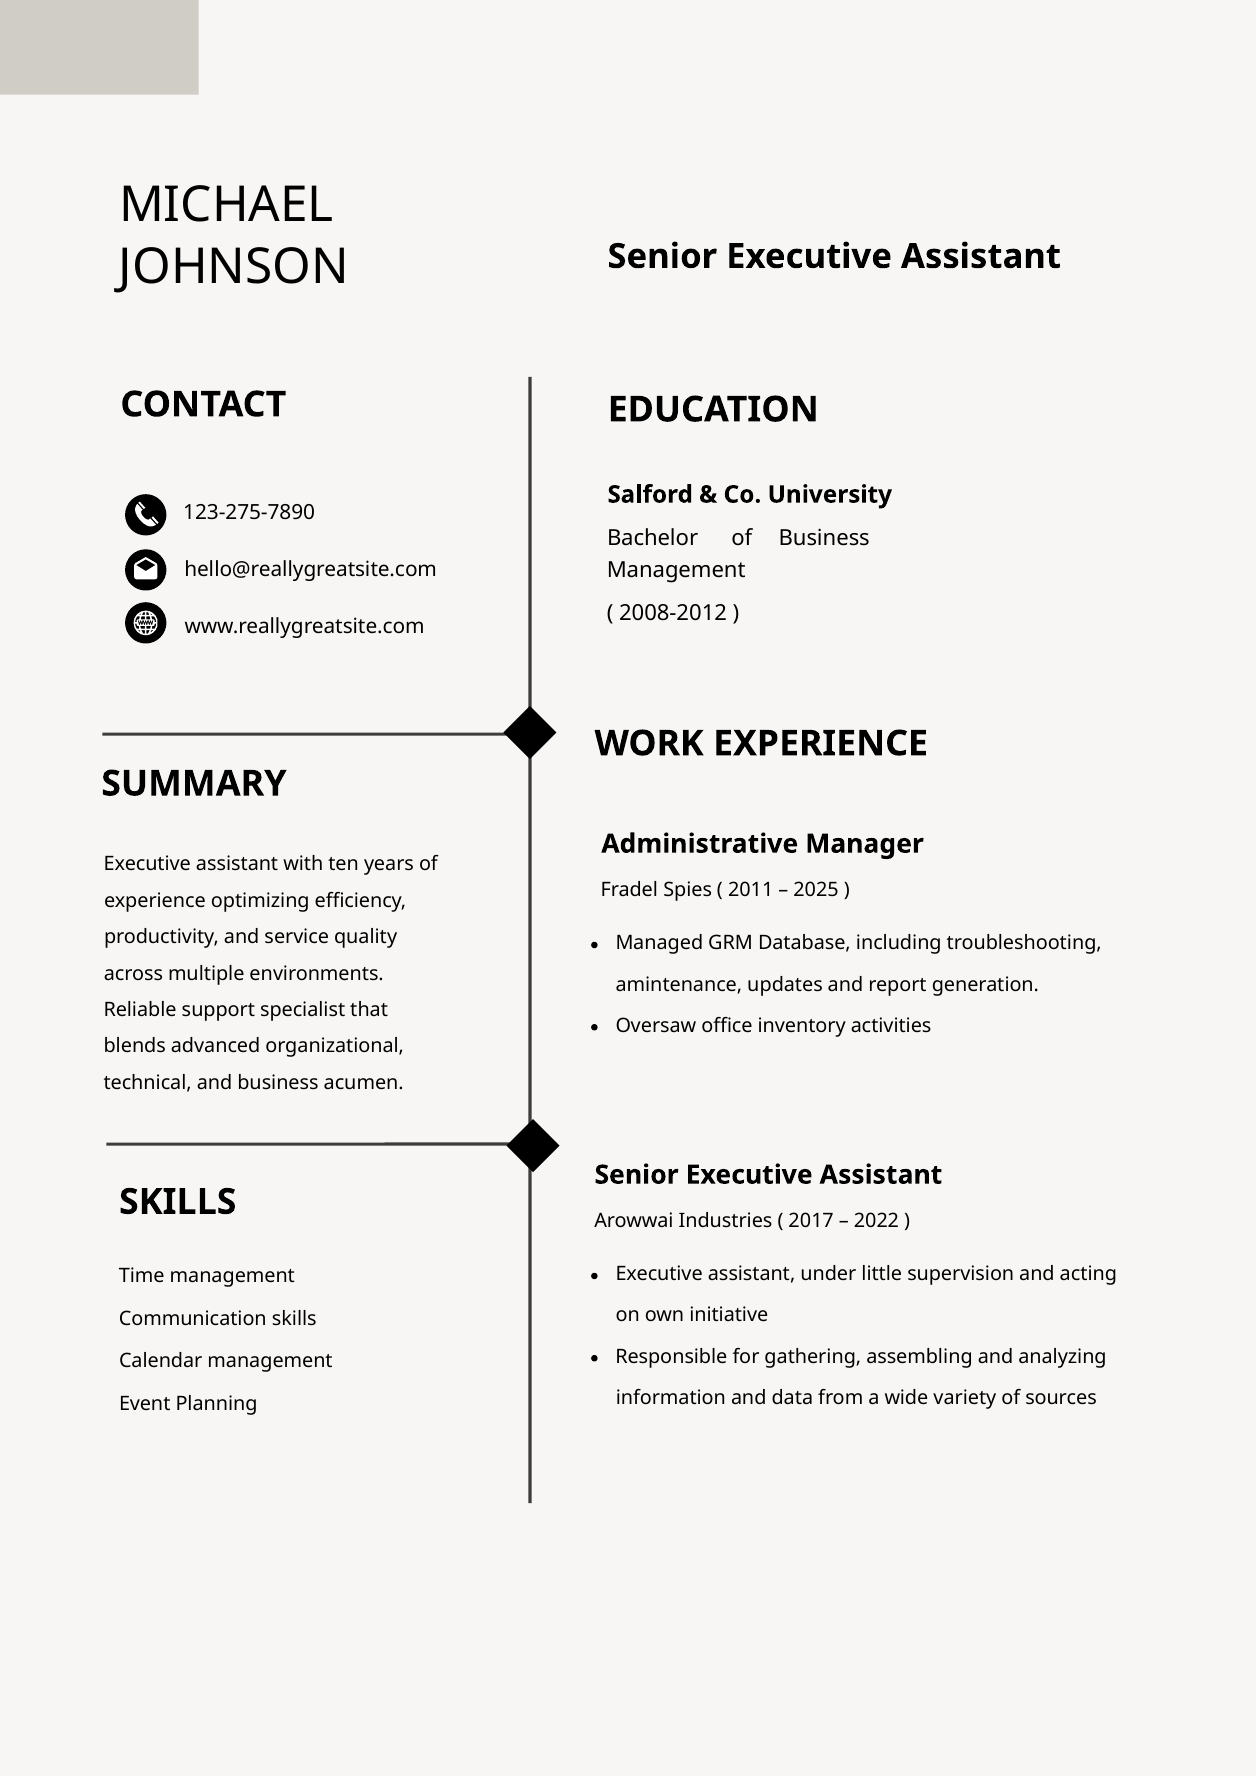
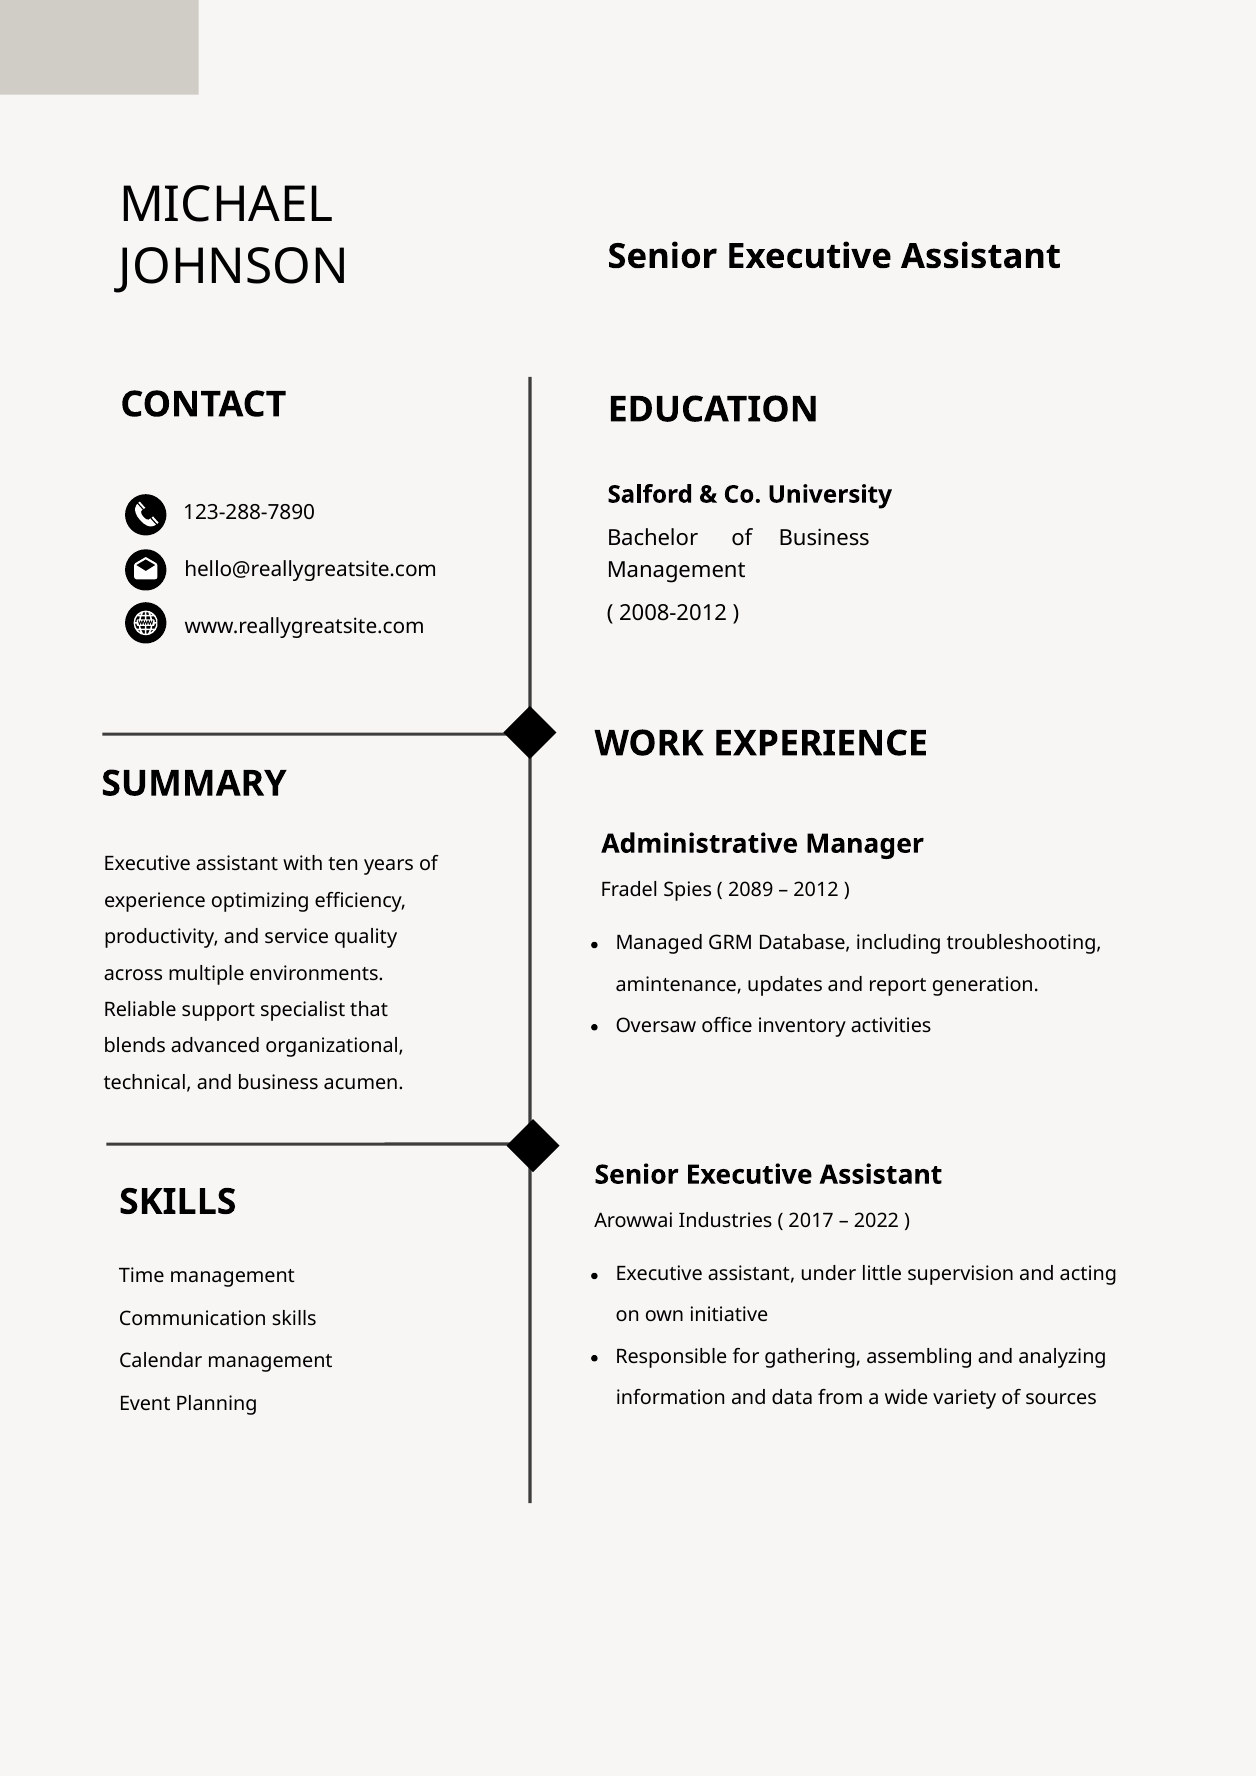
123-275-7890: 123-275-7890 -> 123-288-7890 (249, 513)
2011: 2011 -> 2089 (751, 890)
2025: 2025 -> 2012 (816, 890)
